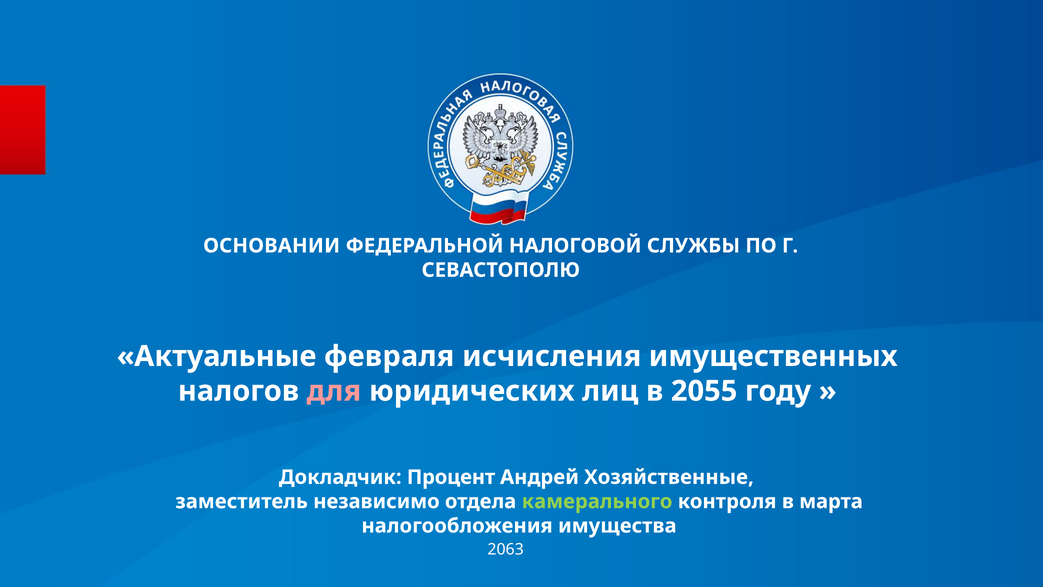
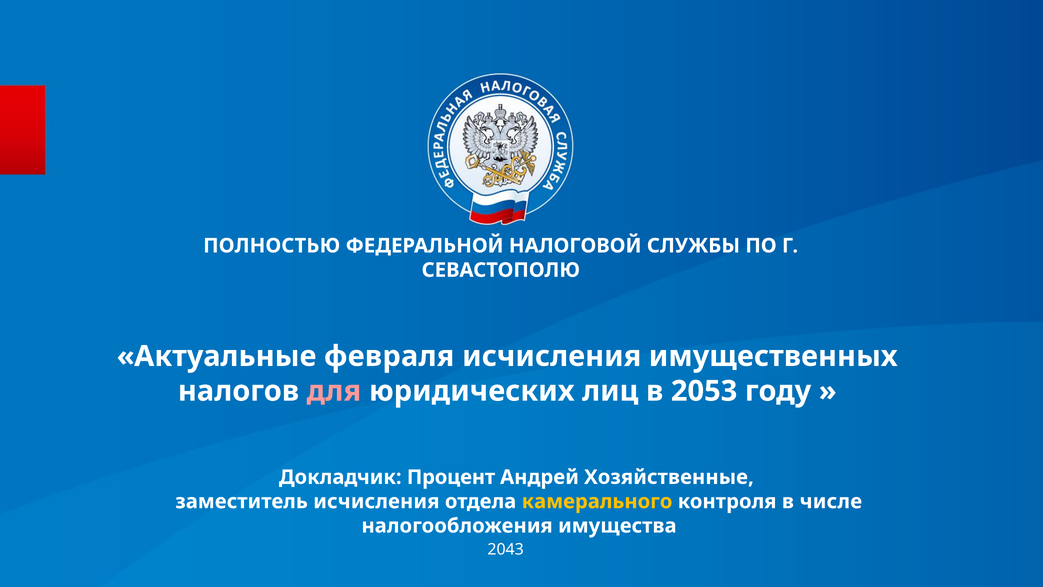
ОСНОВАНИИ: ОСНОВАНИИ -> ПОЛНОСТЬЮ (272, 246)
2055: 2055 -> 2053 (704, 391)
заместитель независимо: независимо -> исчисления (376, 501)
камерального colour: light green -> yellow (597, 501)
марта: марта -> числе (831, 501)
2063: 2063 -> 2043 (506, 549)
